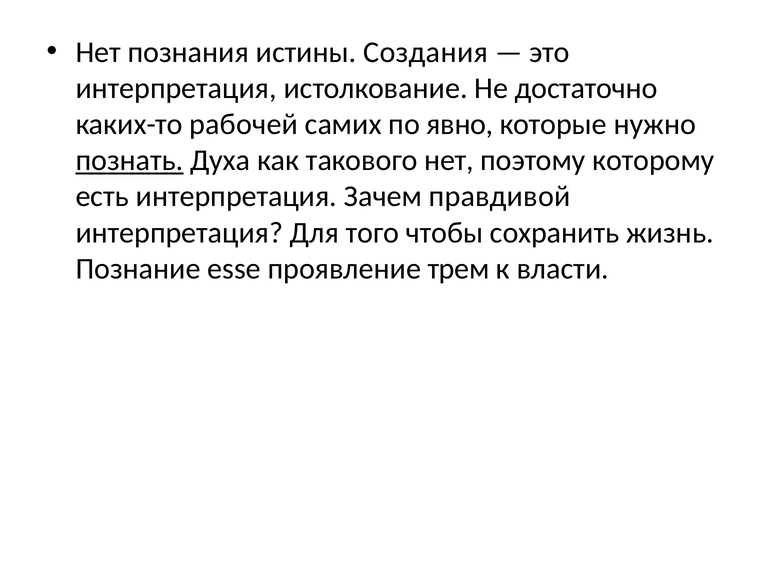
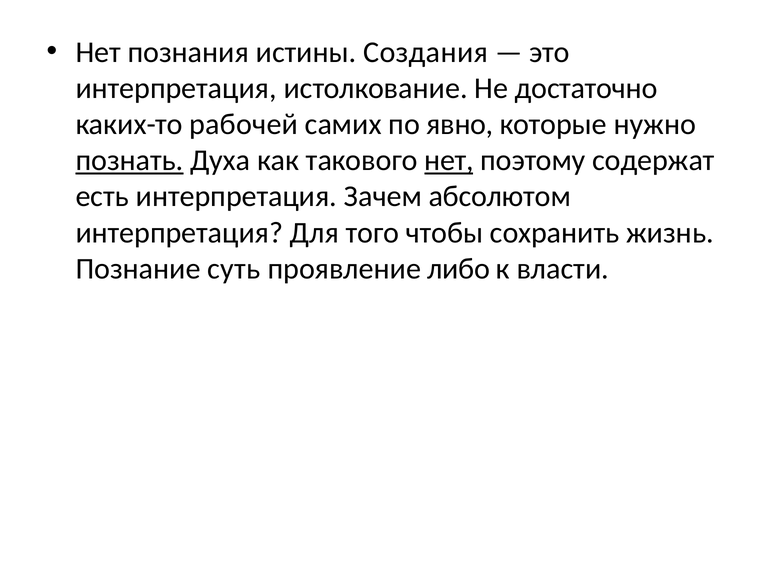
нет underline: none -> present (449, 160)
которому: которому -> содержат (653, 160)
правдивой: правдивой -> абсолютом (500, 197)
esse: esse -> суть (234, 269)
трем: трем -> либо (459, 269)
